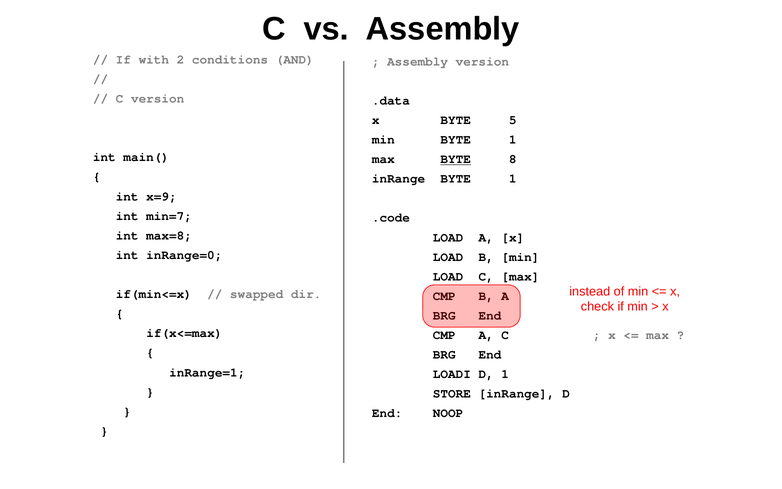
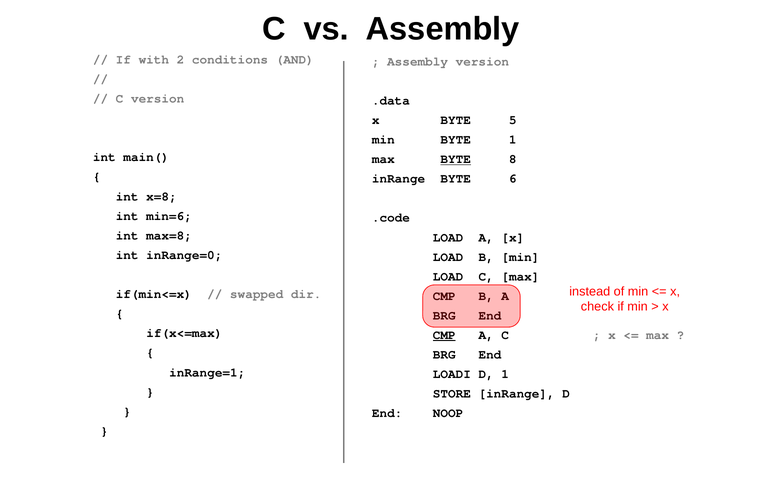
inRange BYTE 1: 1 -> 6 (513, 179)
x=9: x=9 -> x=8 (161, 196)
min=7: min=7 -> min=6 (169, 216)
CMP underline: none -> present (444, 335)
